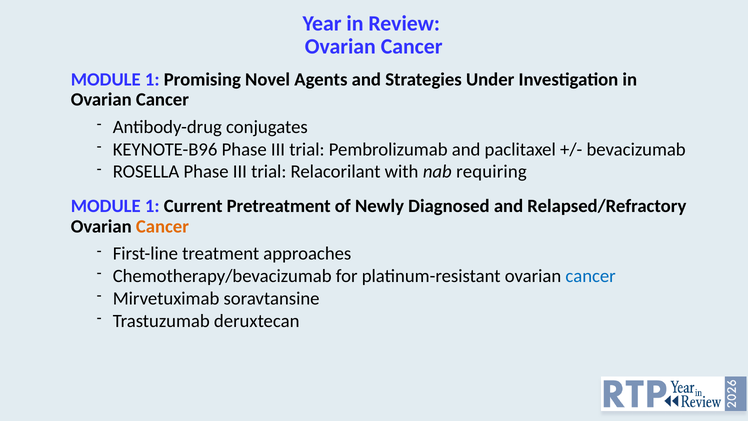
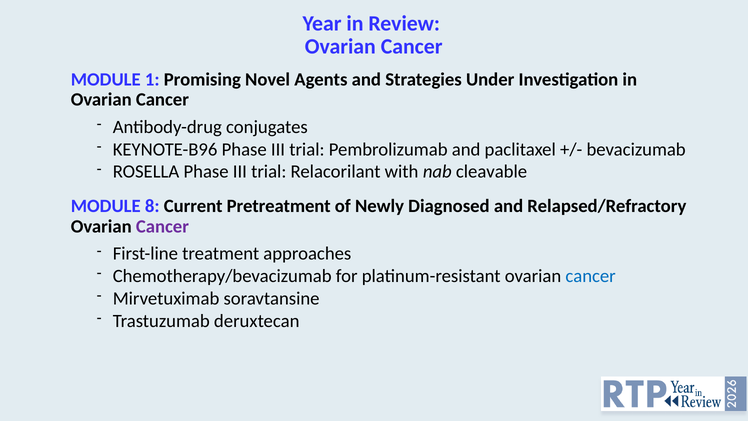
requiring: requiring -> cleavable (492, 172)
1: 1 -> 8 (152, 206)
Cancer colour: orange -> purple (162, 226)
